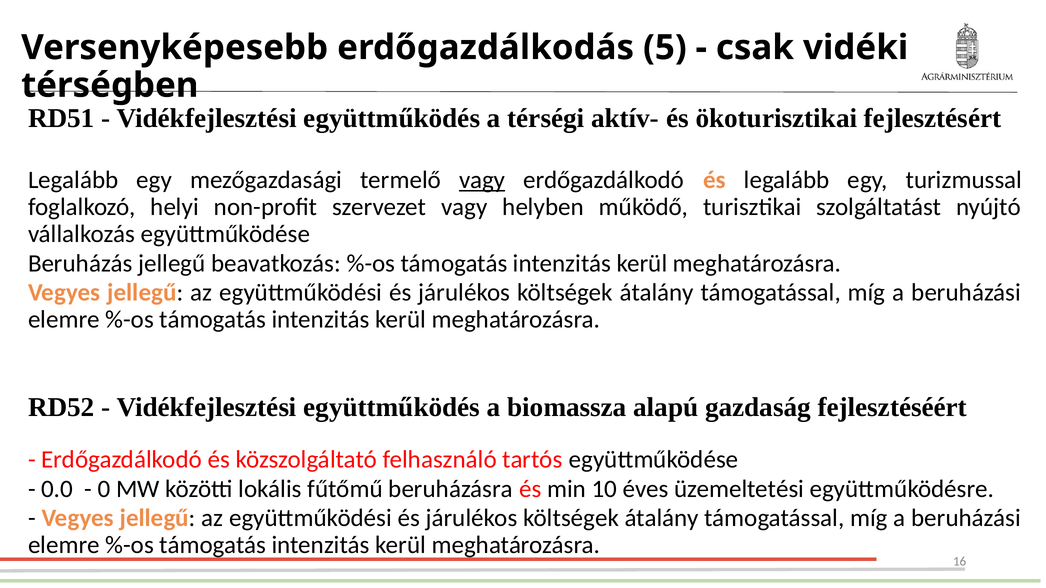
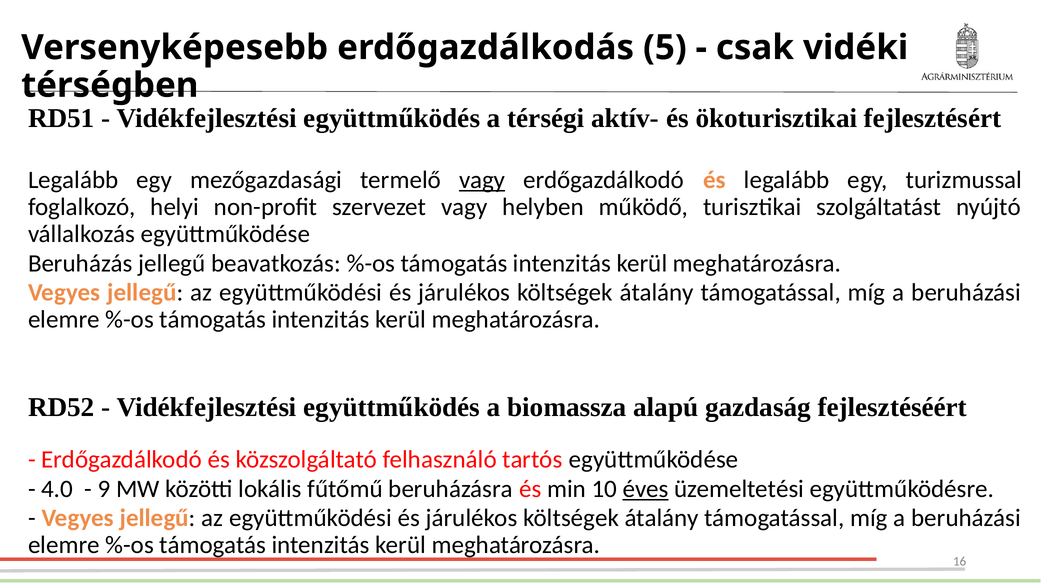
0.0: 0.0 -> 4.0 (57, 489)
0: 0 -> 9 (104, 489)
éves underline: none -> present (646, 489)
